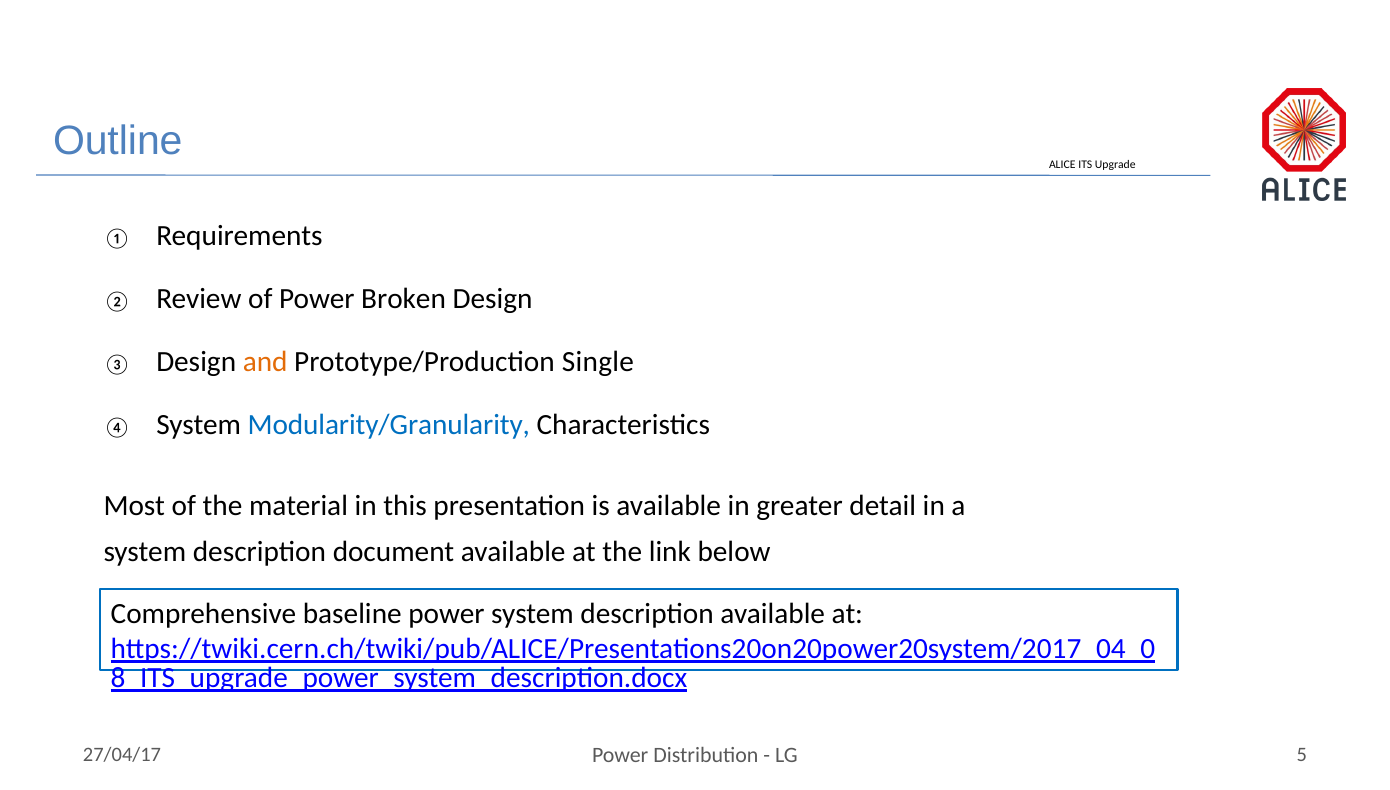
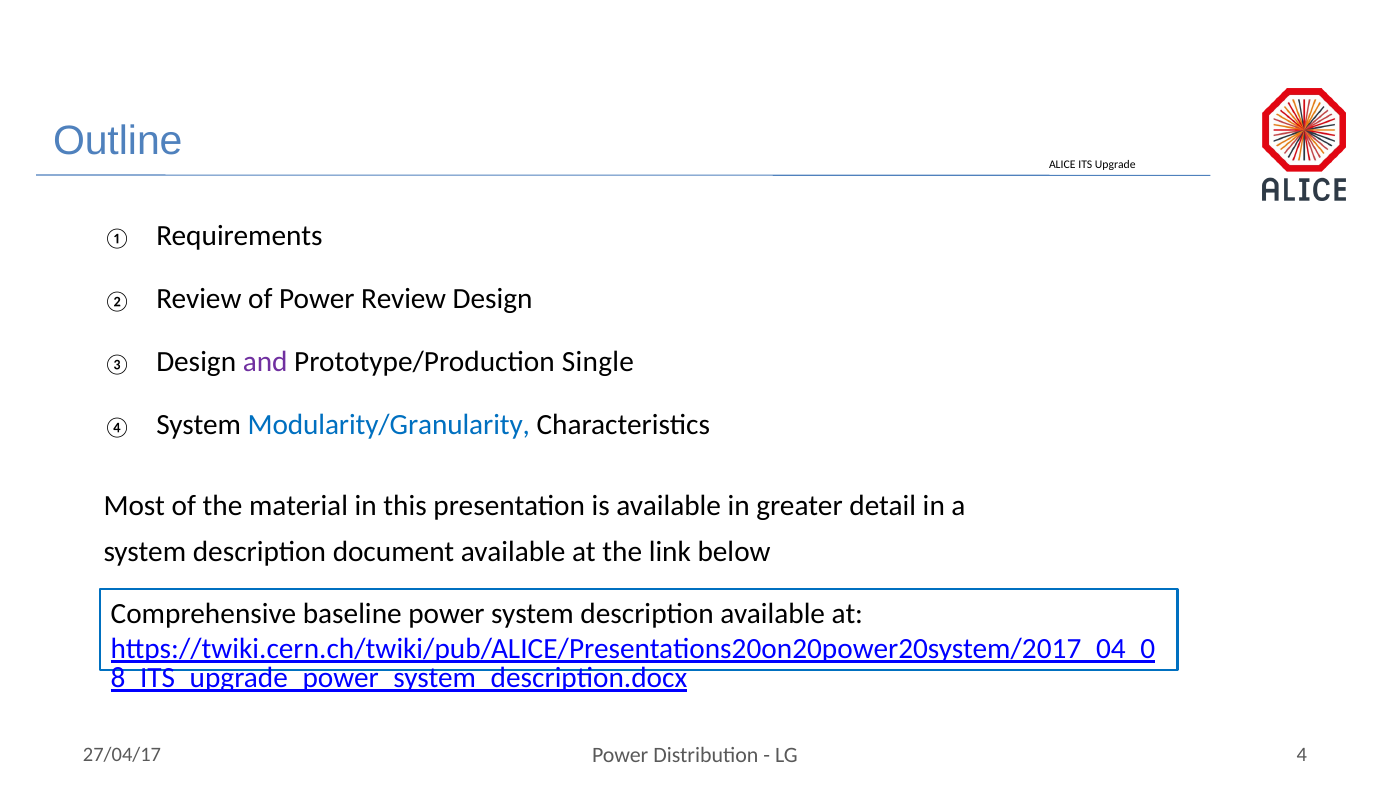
Power Broken: Broken -> Review (404, 299)
and colour: orange -> purple (265, 362)
5: 5 -> 4 (1302, 755)
